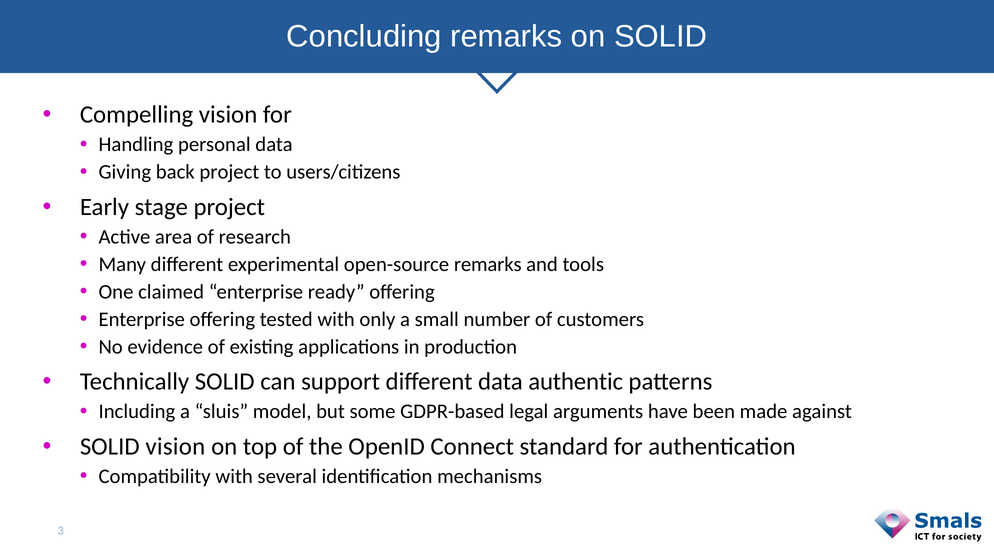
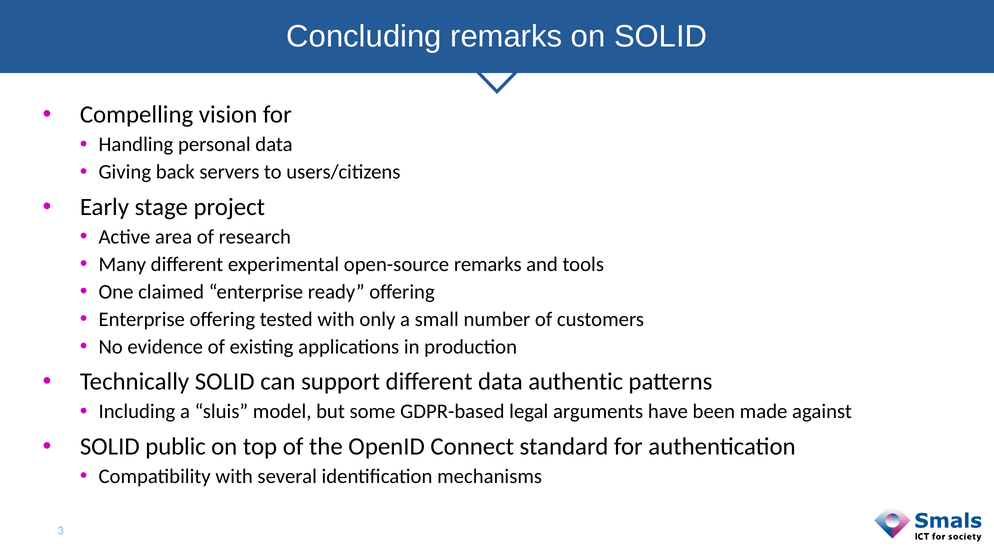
back project: project -> servers (229, 172)
SOLID vision: vision -> public (176, 447)
